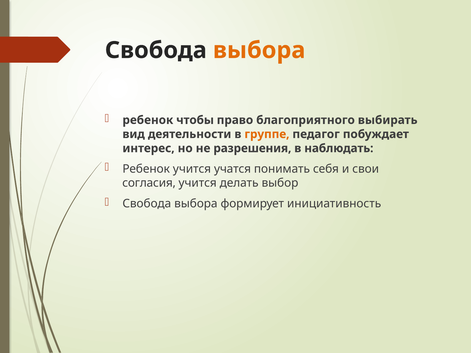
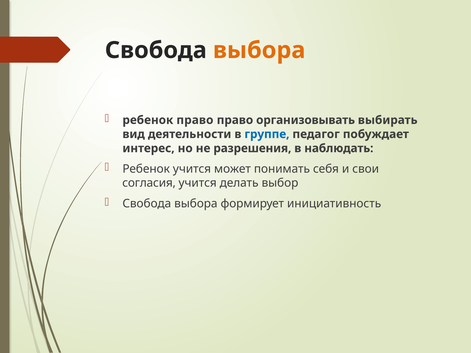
ребенок чтобы: чтобы -> право (195, 120)
благоприятного: благоприятного -> организовывать (306, 120)
группе colour: orange -> blue (267, 134)
учатся: учатся -> может (232, 169)
